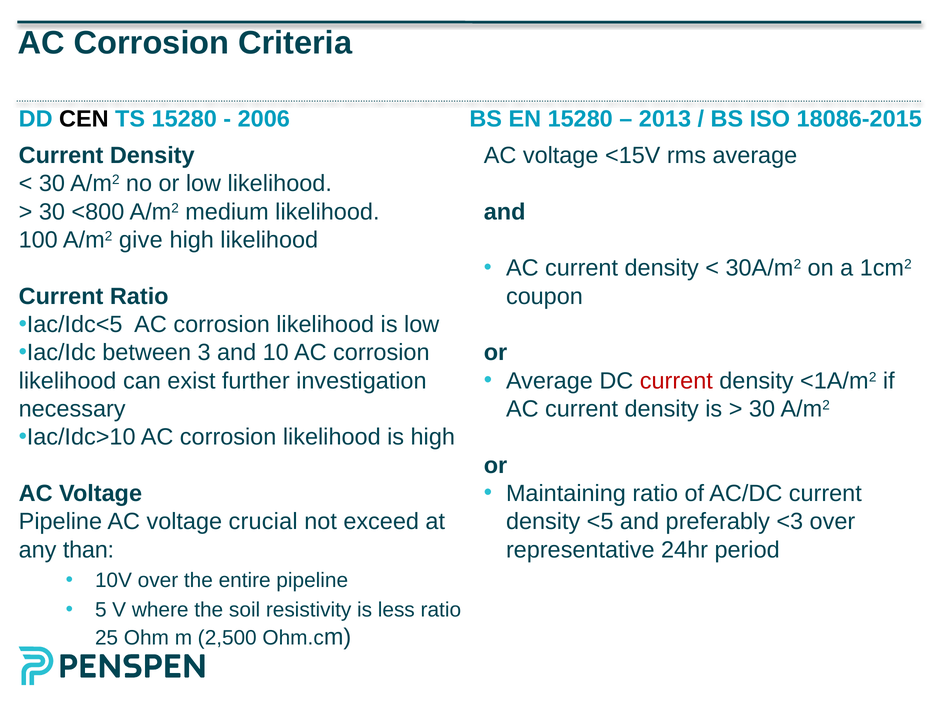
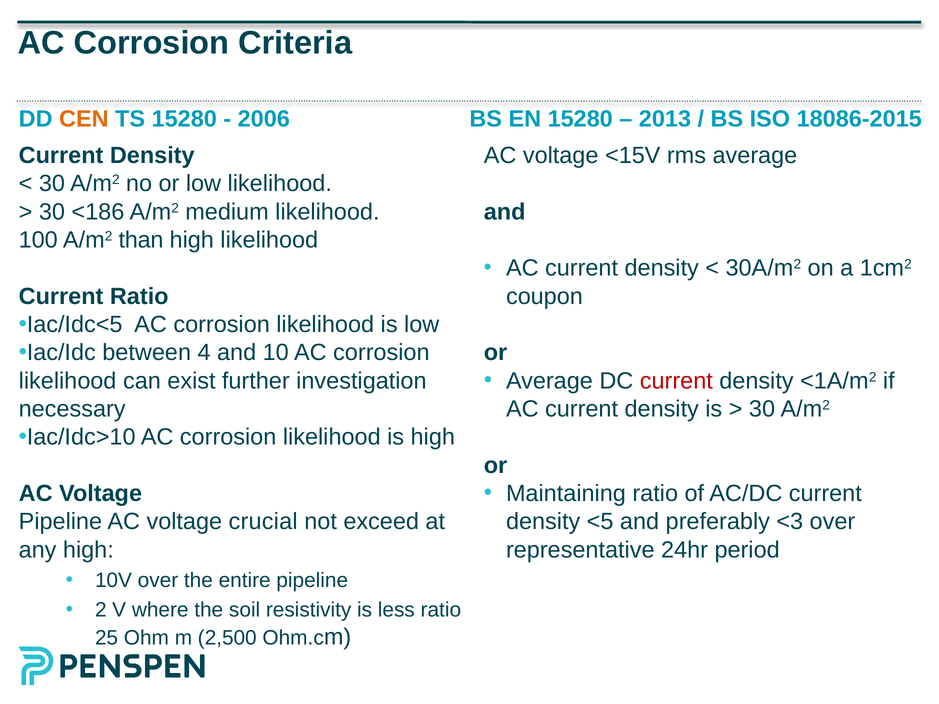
CEN colour: black -> orange (84, 119)
<800: <800 -> <186 (98, 212)
give: give -> than (141, 240)
3: 3 -> 4 (204, 353)
any than: than -> high (88, 550)
5: 5 -> 2 (101, 610)
